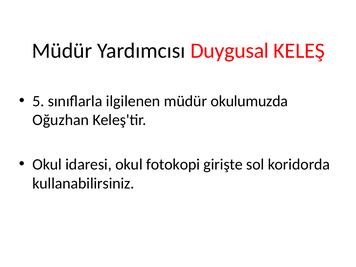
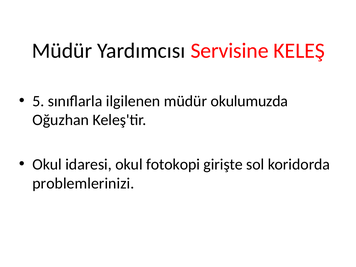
Duygusal: Duygusal -> Servisine (230, 51)
kullanabilirsiniz: kullanabilirsiniz -> problemlerinizi (83, 183)
